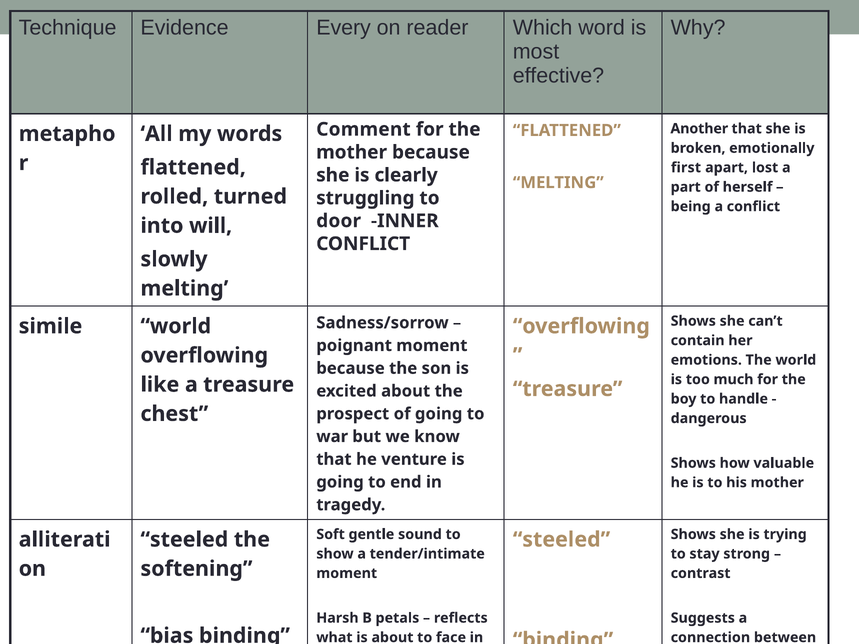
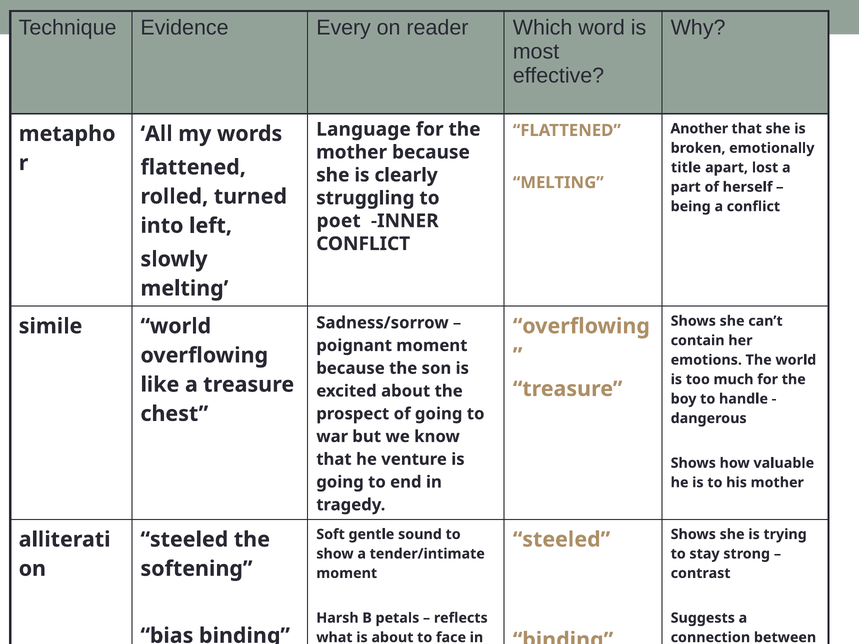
Comment: Comment -> Language (363, 129)
first: first -> title (686, 168)
door: door -> poet (339, 221)
will: will -> left (211, 226)
